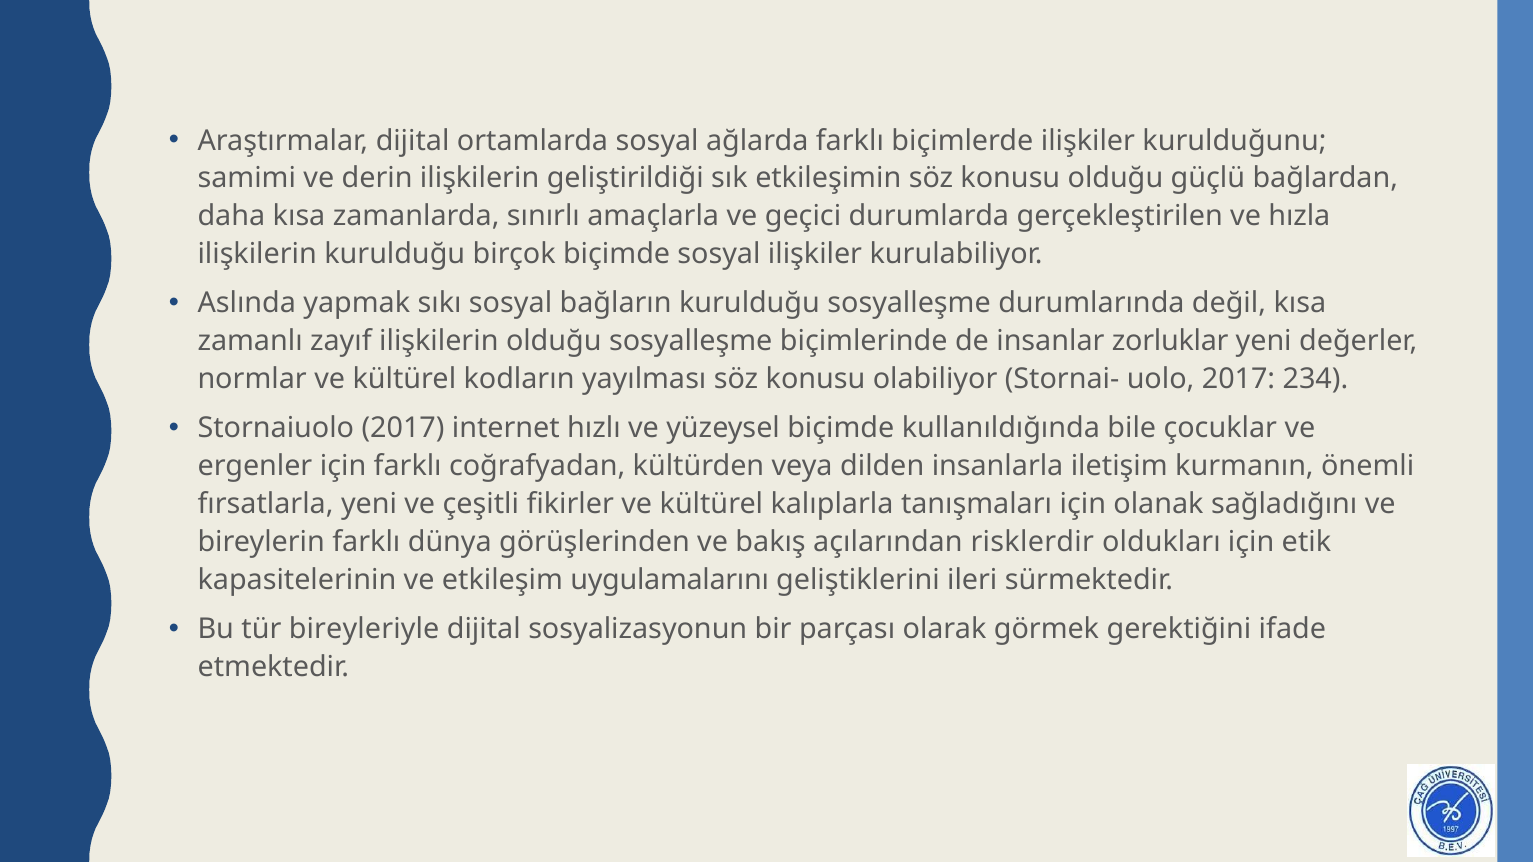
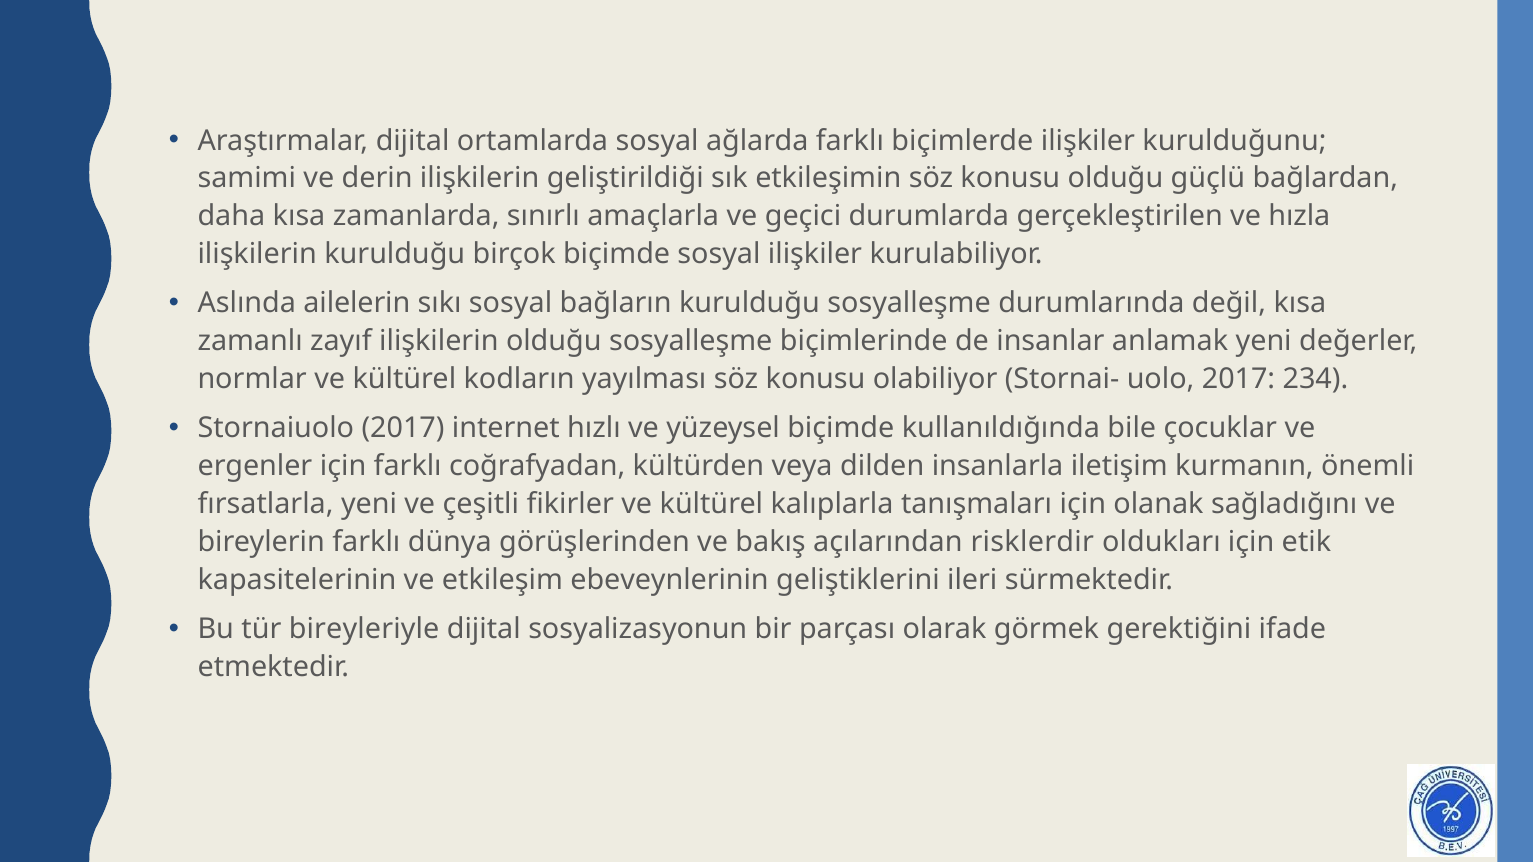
yapmak: yapmak -> ailelerin (357, 303)
zorluklar: zorluklar -> anlamak (1170, 341)
uygulamalarını: uygulamalarını -> ebeveynlerinin (670, 580)
